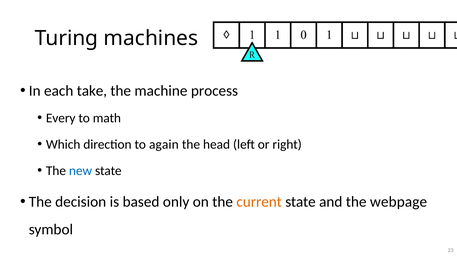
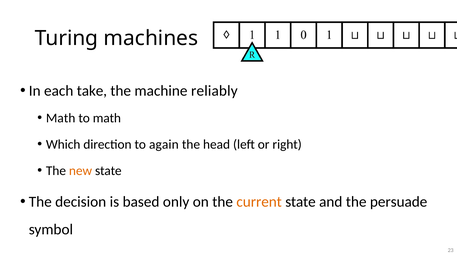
process: process -> reliably (214, 91)
Every: Every -> Math (61, 118)
new colour: blue -> orange (81, 171)
webpage: webpage -> persuade (399, 202)
